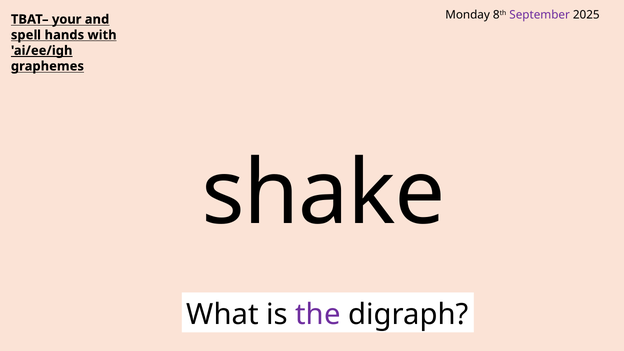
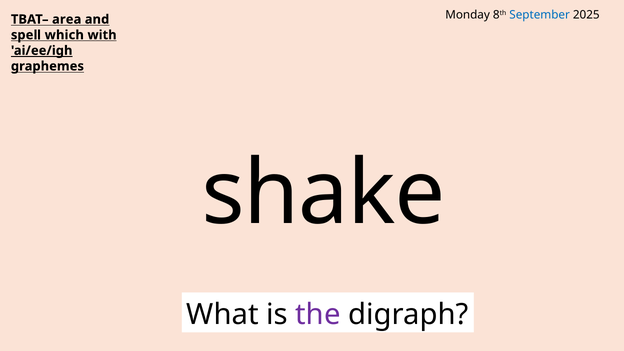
September colour: purple -> blue (540, 15)
your: your -> area (67, 19)
hands: hands -> which (64, 35)
